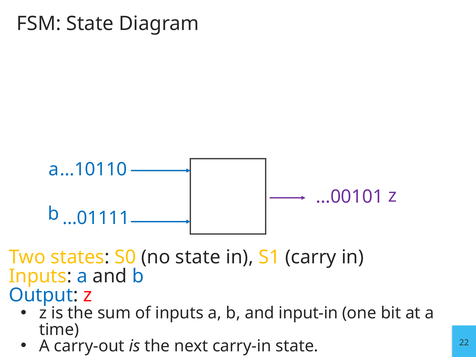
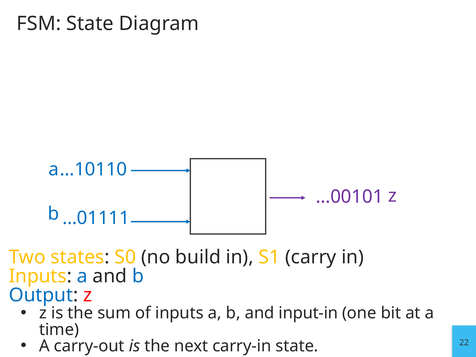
no state: state -> build (198, 257)
